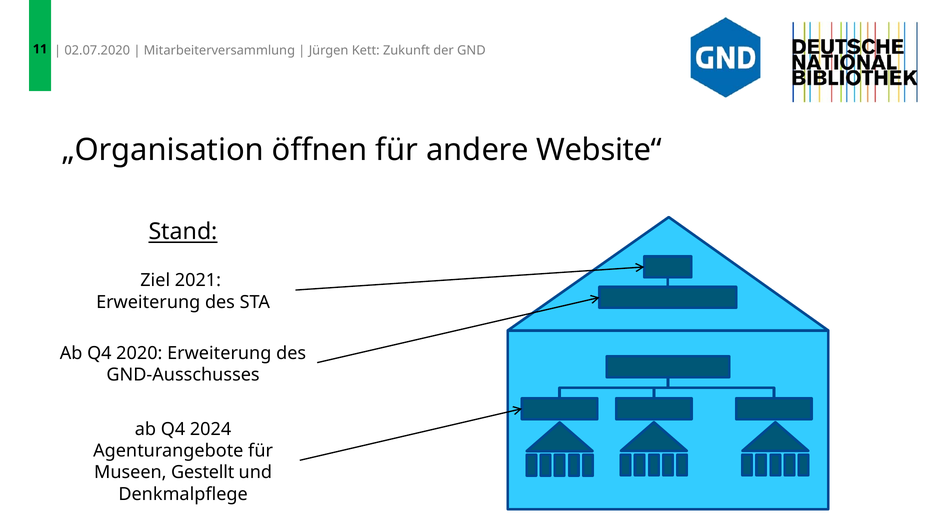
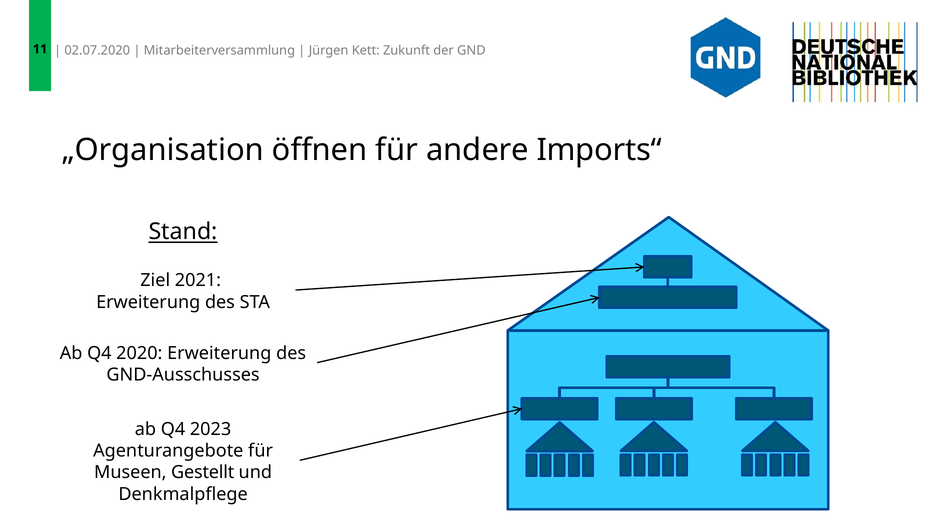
Website“: Website“ -> Imports“ (599, 150)
2024: 2024 -> 2023 (211, 429)
